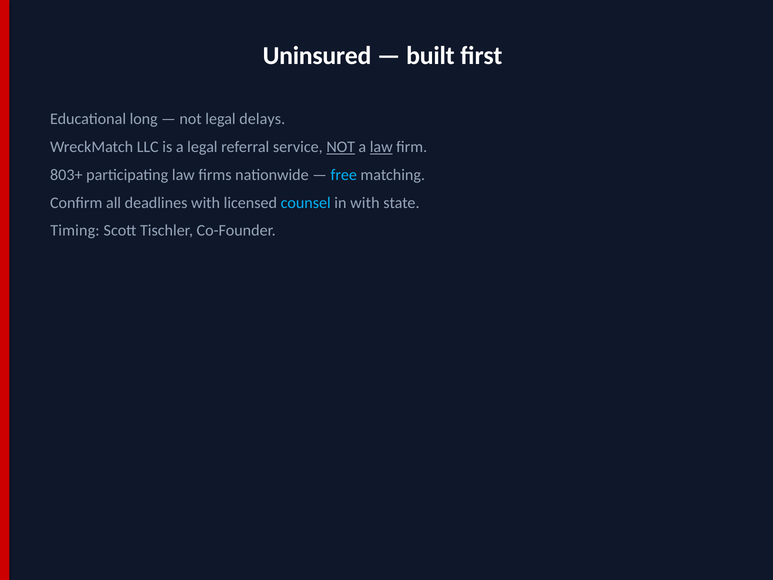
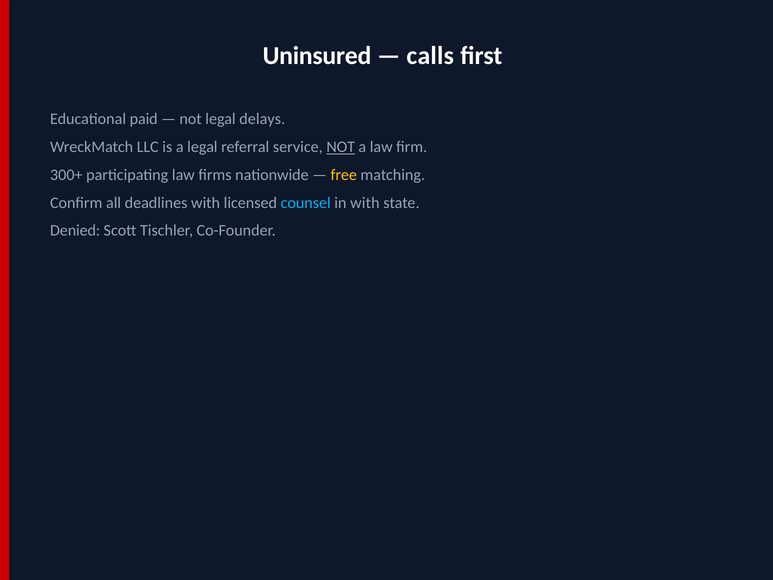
built: built -> calls (430, 56)
long: long -> paid (144, 119)
law underline: present -> none (381, 147)
803+: 803+ -> 300+ (66, 175)
free colour: light blue -> yellow (344, 175)
Timing: Timing -> Denied (75, 231)
